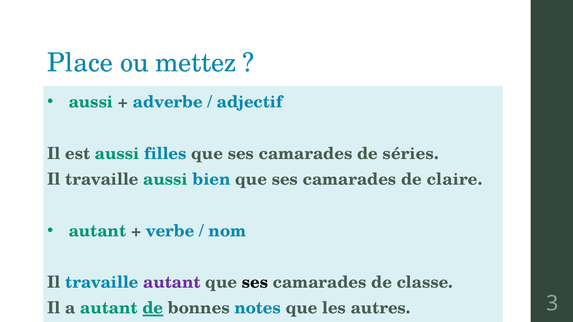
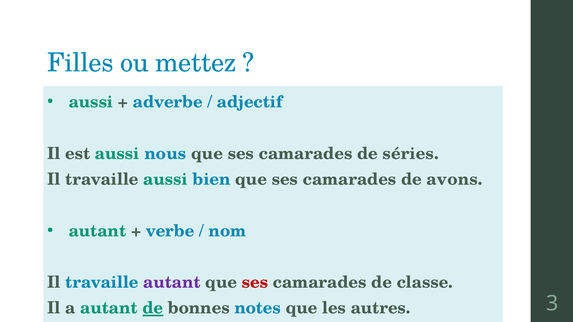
Place: Place -> Filles (80, 63)
filles: filles -> nous (165, 154)
claire: claire -> avons (455, 179)
ses colour: black -> red (255, 283)
